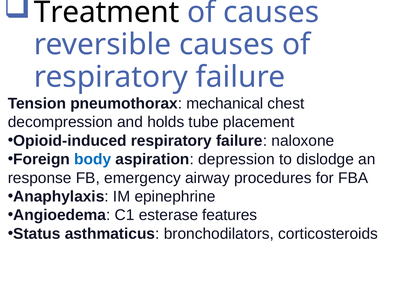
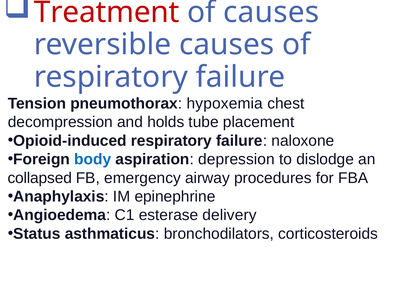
Treatment colour: black -> red (107, 12)
mechanical: mechanical -> hypoxemia (225, 104)
response: response -> collapsed (40, 178)
features: features -> delivery (230, 215)
